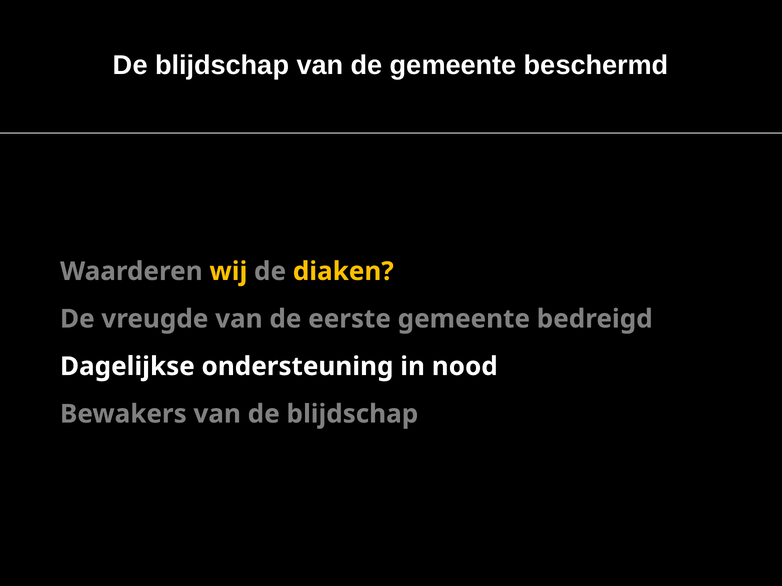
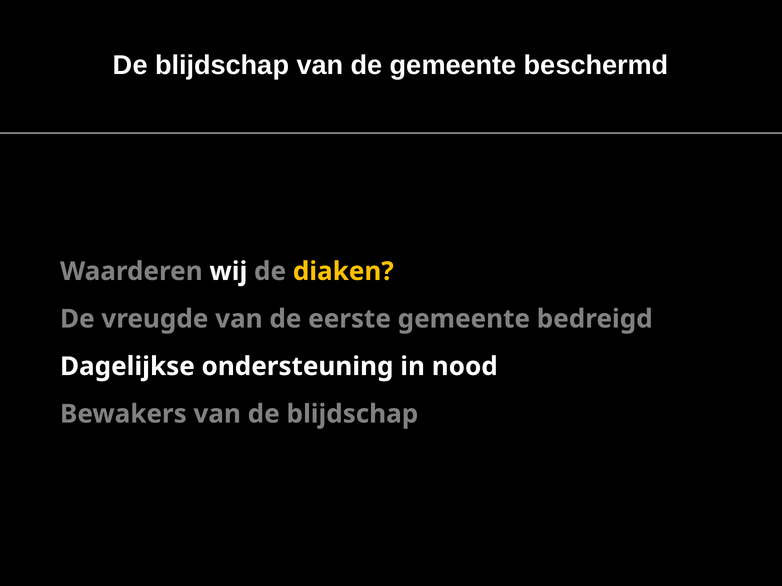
wij colour: yellow -> white (228, 272)
